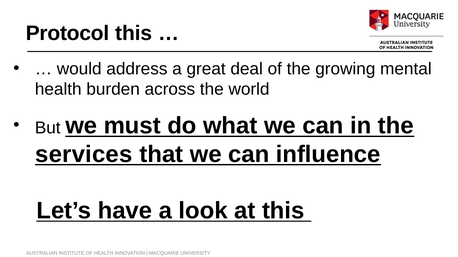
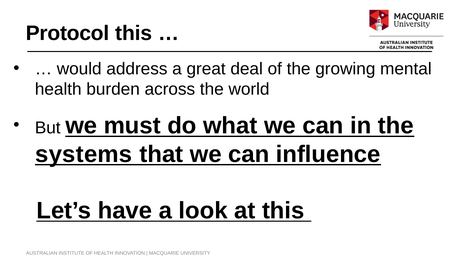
services: services -> systems (84, 155)
